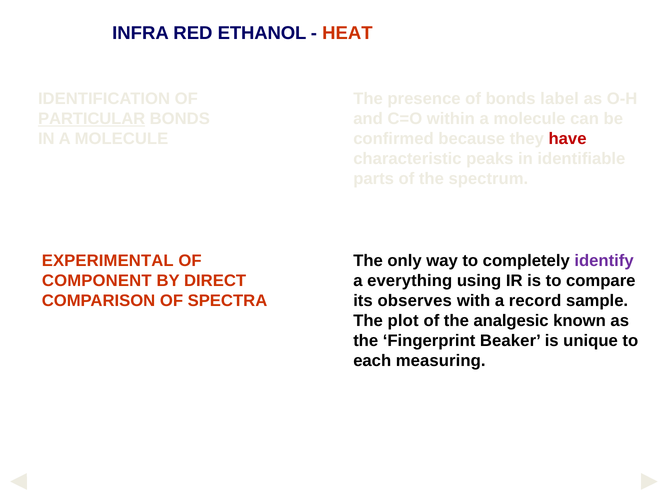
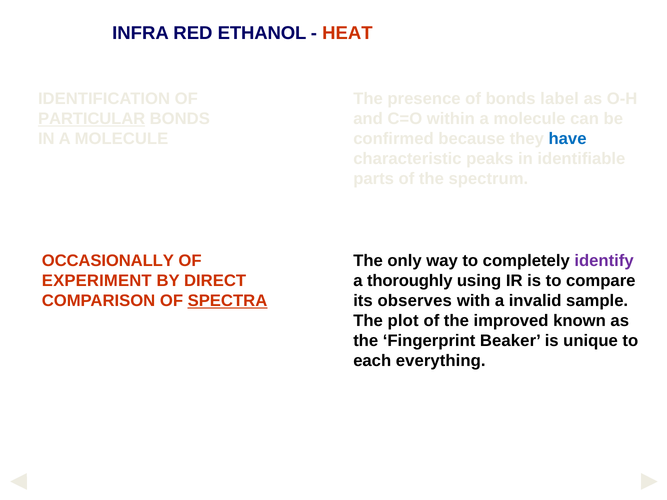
have colour: red -> blue (568, 139)
EXPERIMENTAL: EXPERIMENTAL -> OCCASIONALLY (108, 261)
COMPONENT: COMPONENT -> EXPERIMENT (97, 281)
everything: everything -> thoroughly (410, 281)
SPECTRA underline: none -> present (227, 301)
record: record -> invalid (535, 301)
analgesic: analgesic -> improved (511, 321)
measuring: measuring -> everything (441, 361)
